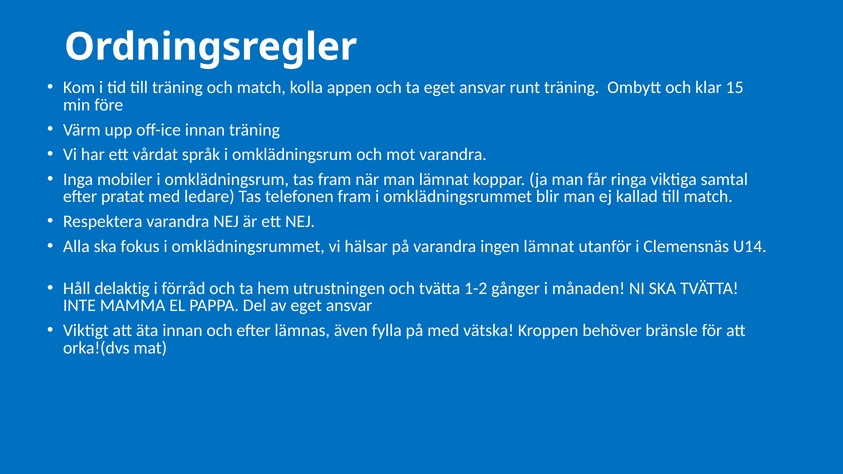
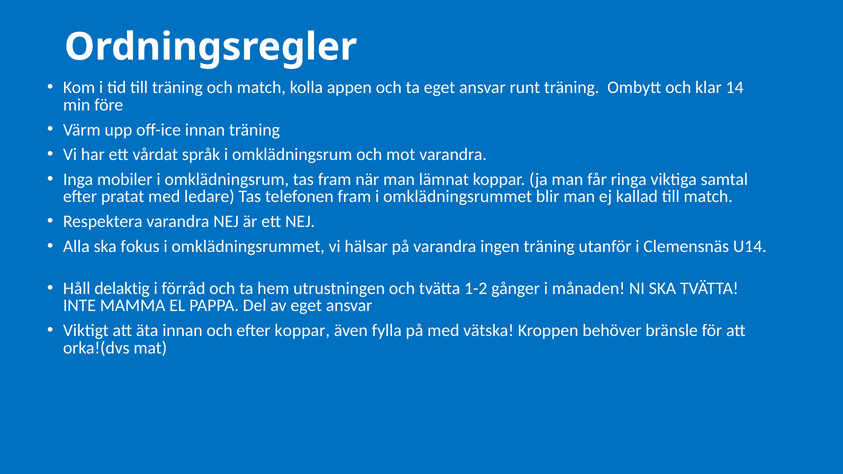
15: 15 -> 14 (735, 88)
ingen lämnat: lämnat -> träning (549, 247)
efter lämnas: lämnas -> koppar (302, 331)
